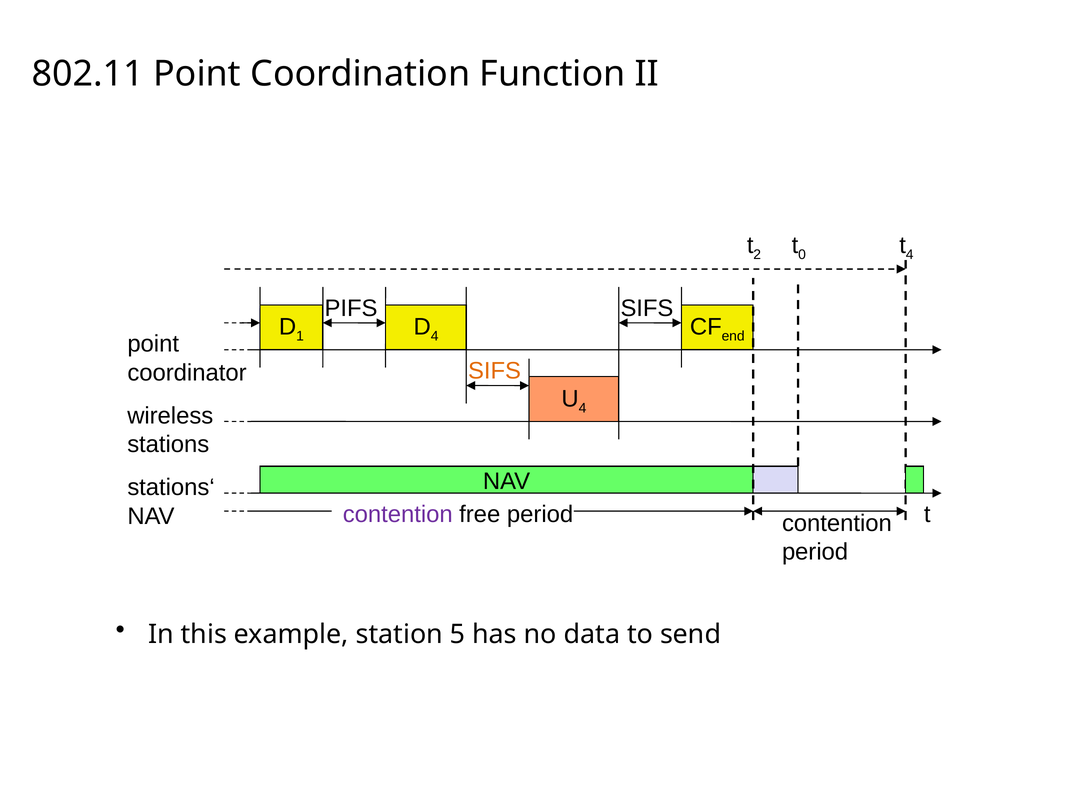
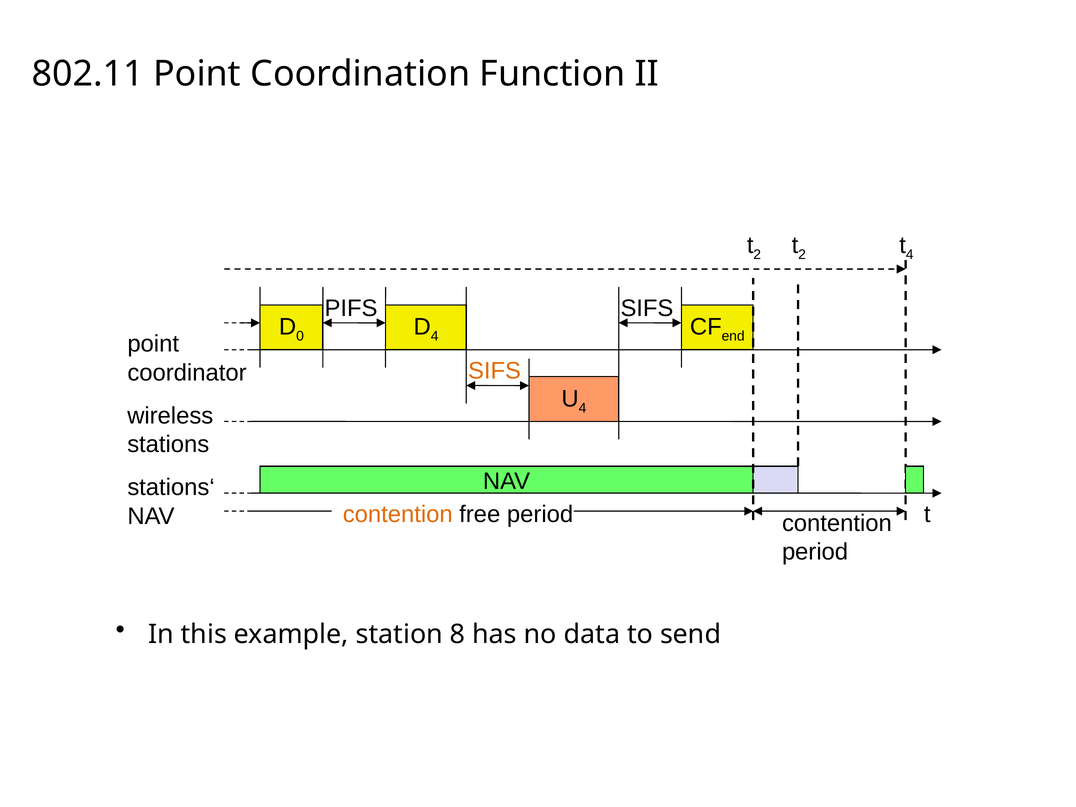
0: 0 -> 2 (802, 255)
1: 1 -> 0 (300, 336)
contention colour: purple -> orange (398, 514)
5: 5 -> 8 (458, 634)
